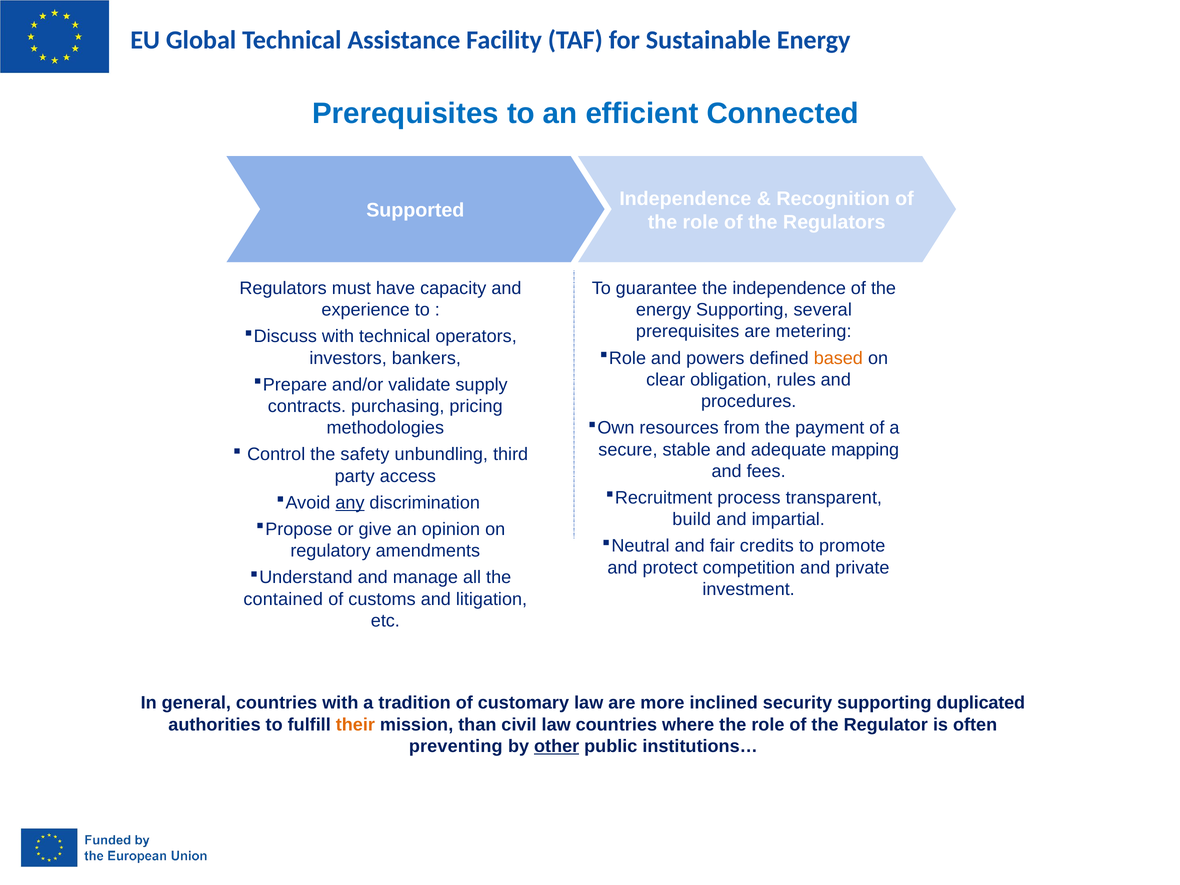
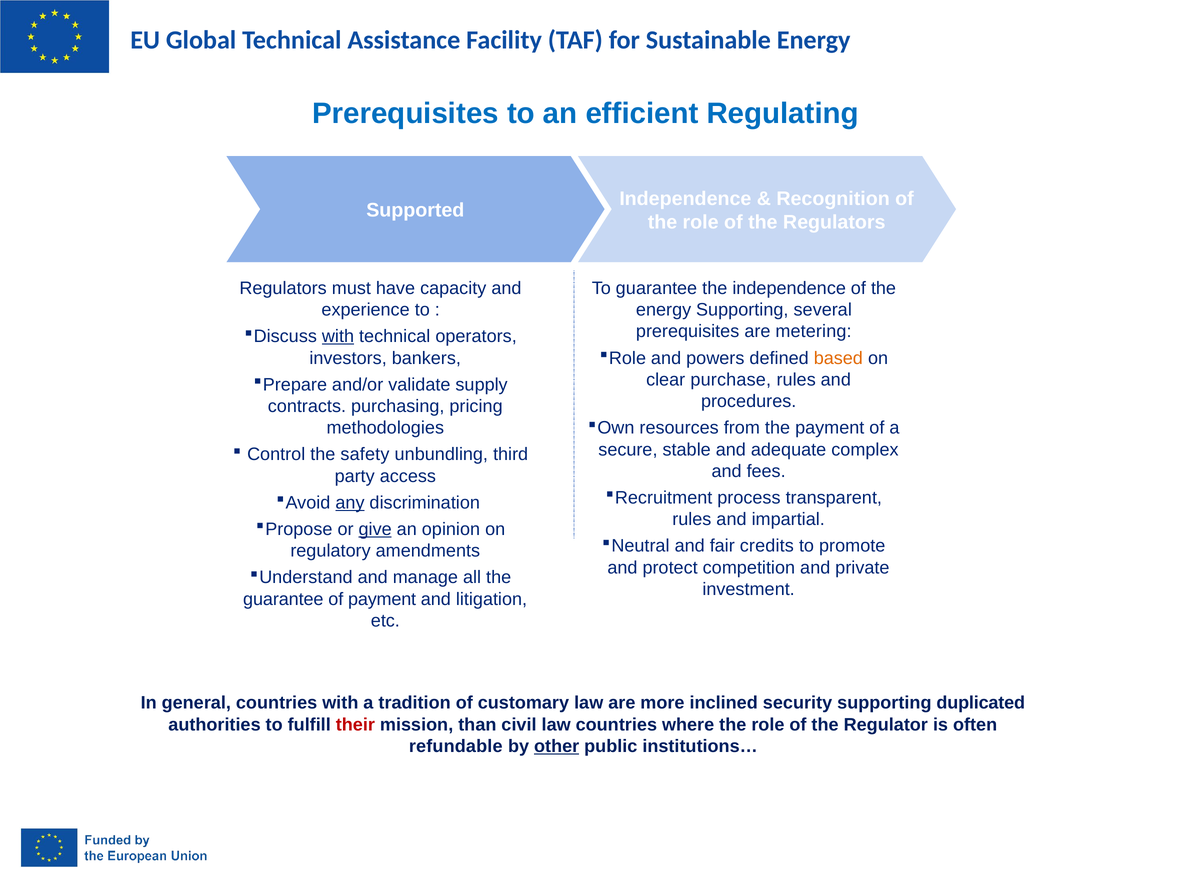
Connected: Connected -> Regulating (783, 113)
with underline: none -> present (338, 336)
obligation: obligation -> purchase (731, 380)
mapping: mapping -> complex (865, 450)
build: build -> rules (692, 519)
give underline: none -> present (375, 529)
contained: contained -> guarantee (283, 599)
of customs: customs -> payment (382, 599)
their colour: orange -> red (355, 725)
preventing: preventing -> refundable (456, 746)
